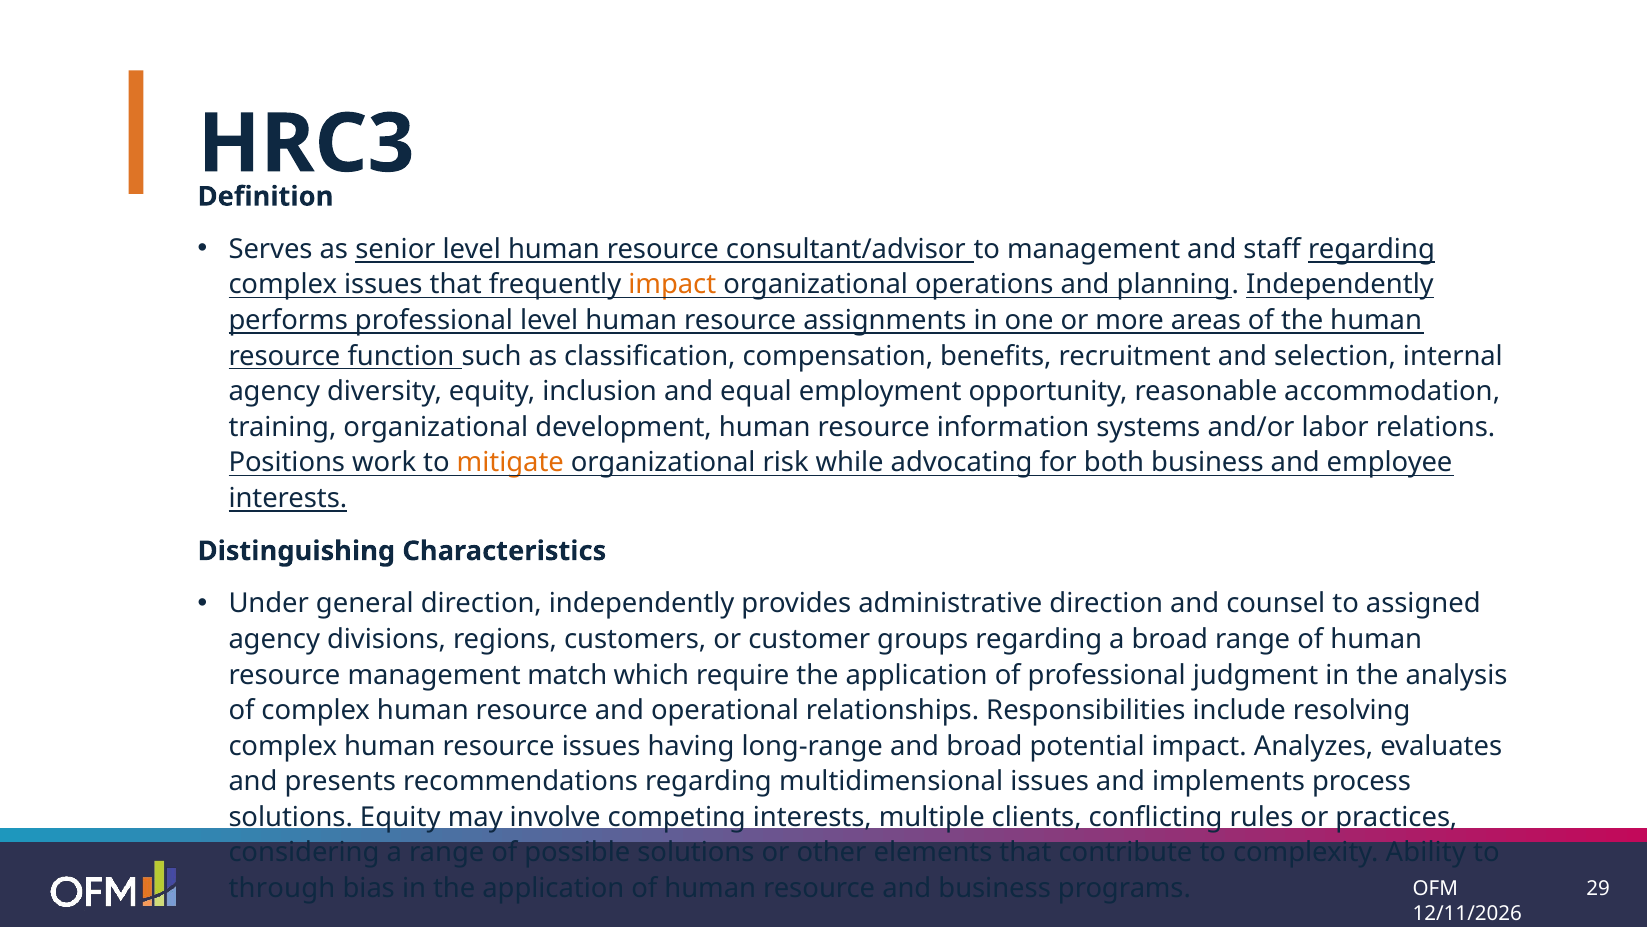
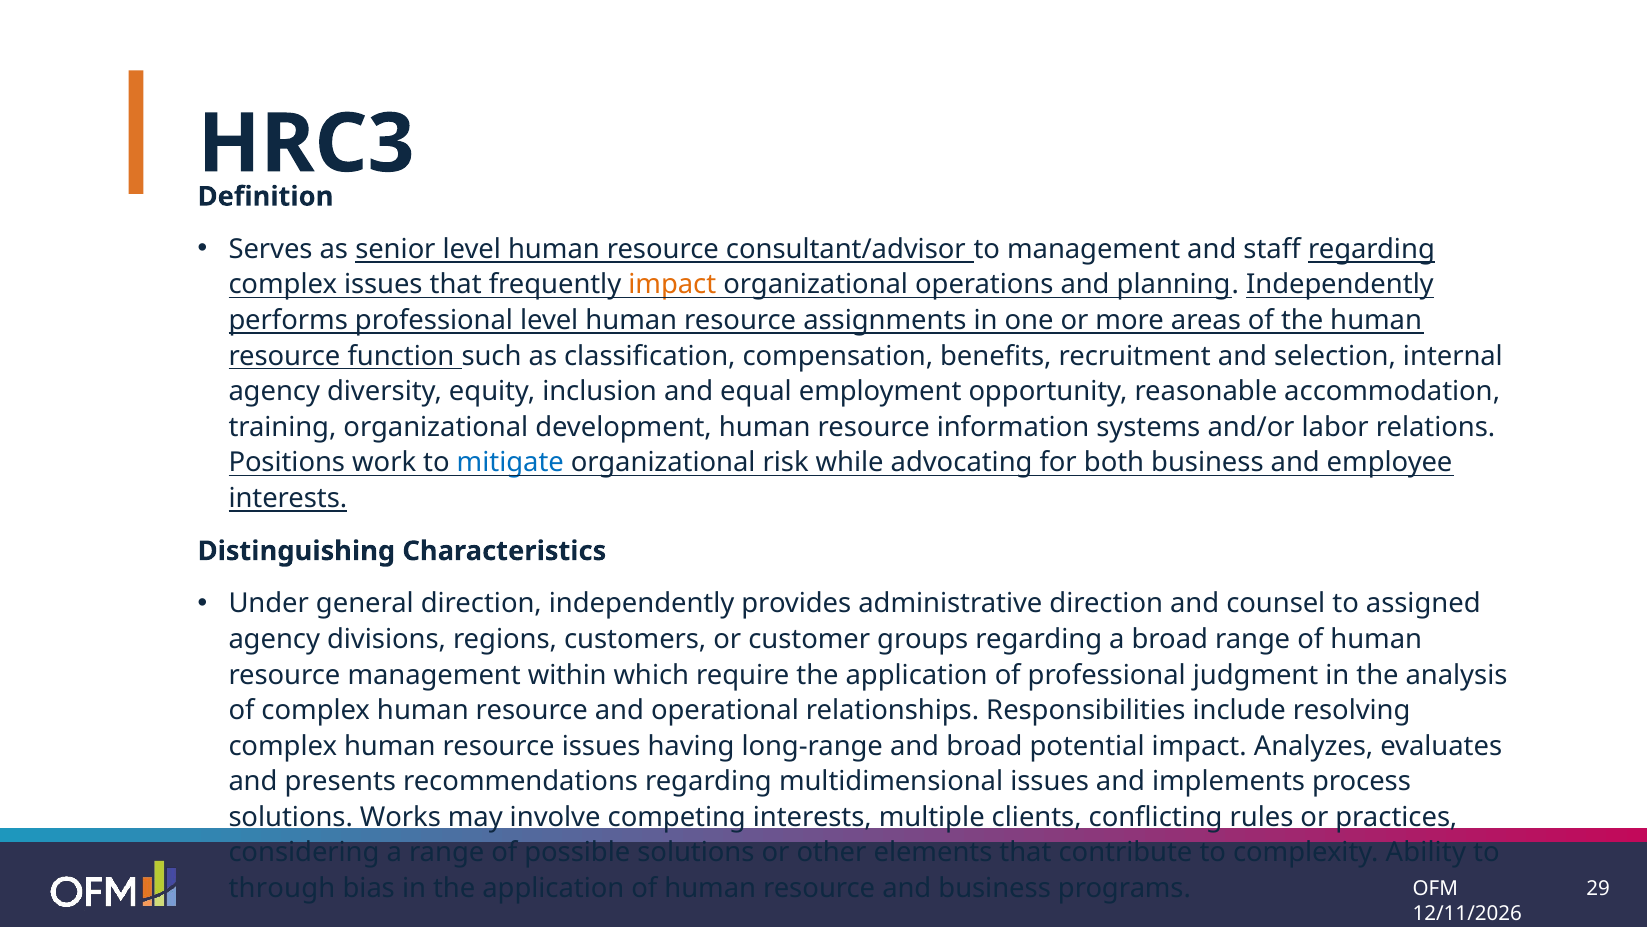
mitigate colour: orange -> blue (510, 462)
match: match -> within (567, 675)
solutions Equity: Equity -> Works (400, 817)
